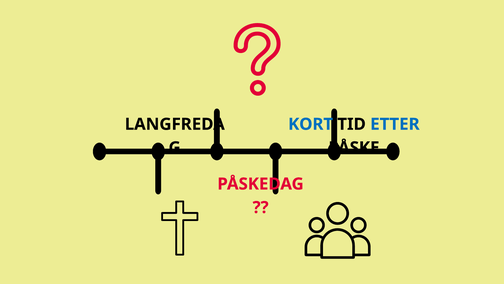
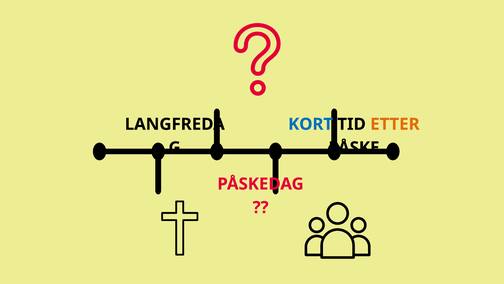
ETTER colour: blue -> orange (395, 124)
